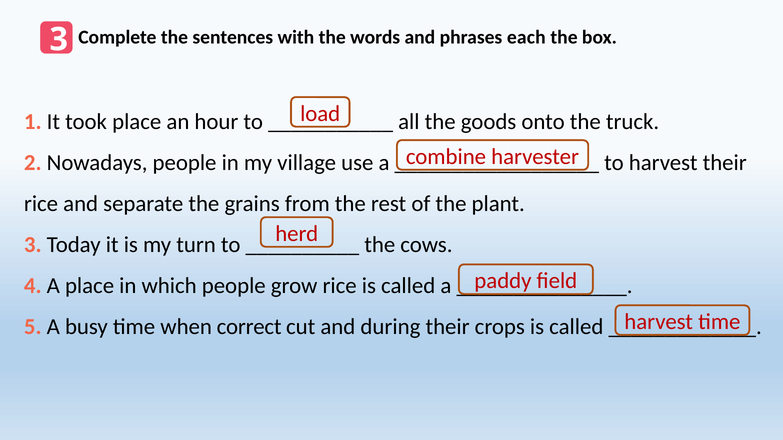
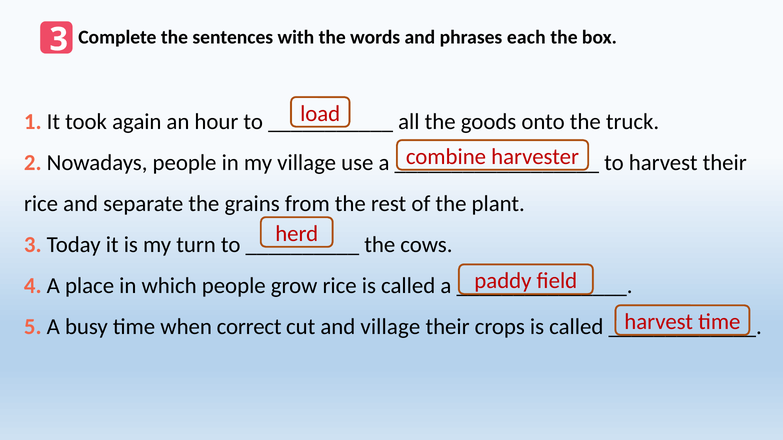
took place: place -> again (137, 122)
and during: during -> village (390, 327)
